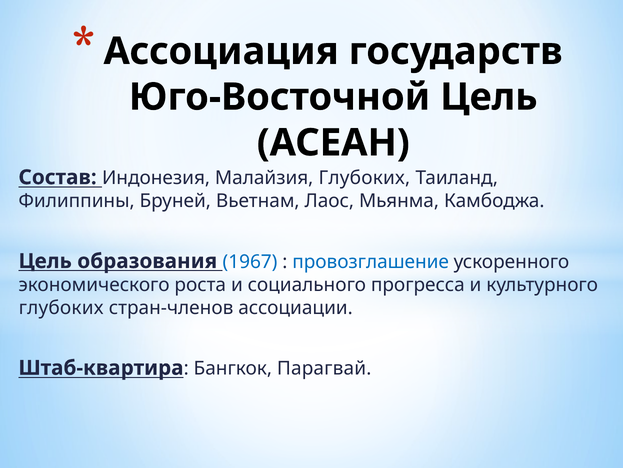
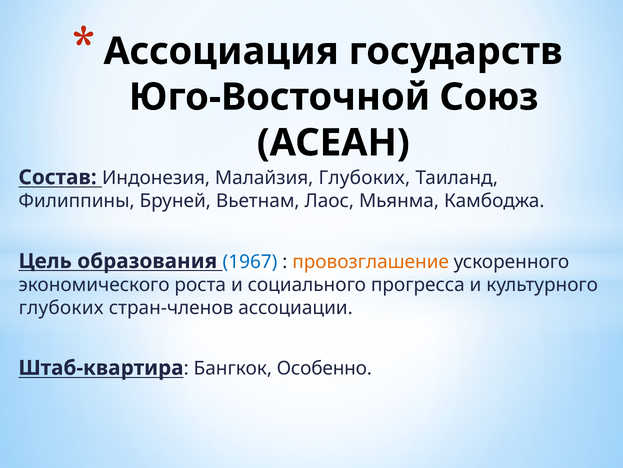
Юго-Восточной Цель: Цель -> Союз (489, 97)
провозглашение colour: blue -> orange (371, 261)
Парагвай: Парагвай -> Особенно (324, 368)
